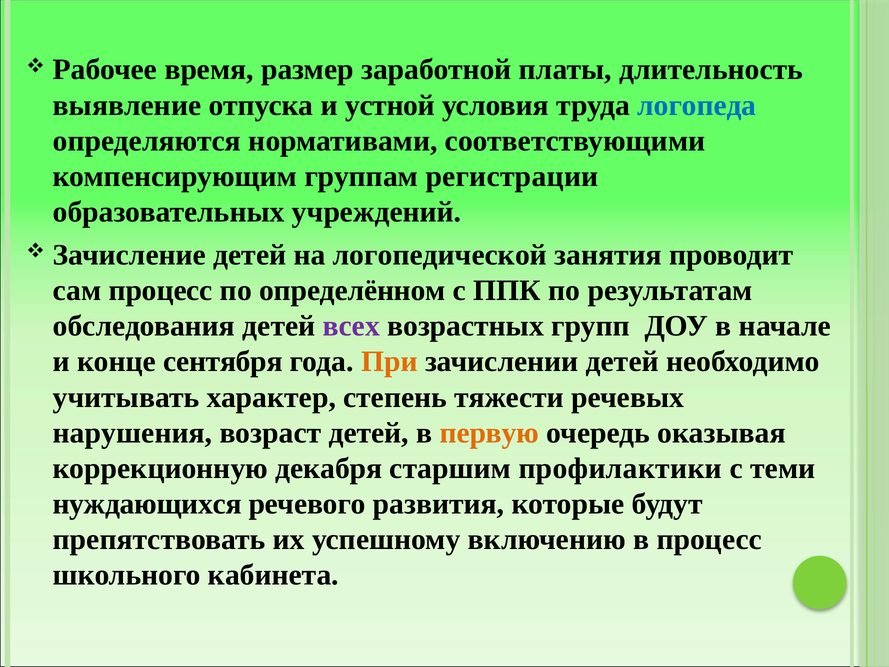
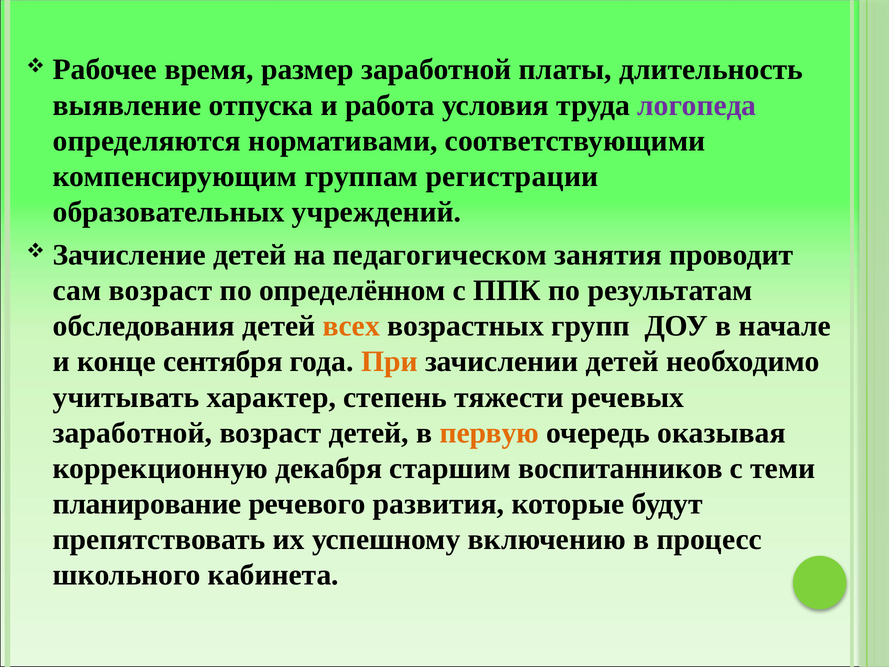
устной: устной -> работа (390, 105)
логопеда colour: blue -> purple (697, 105)
логопедической: логопедической -> педагогическом (440, 255)
сам процесс: процесс -> возраст (160, 290)
всех colour: purple -> orange (351, 326)
нарушения: нарушения -> заработной (133, 433)
профилактики: профилактики -> воспитанников (621, 468)
нуждающихся: нуждающихся -> планирование (147, 504)
